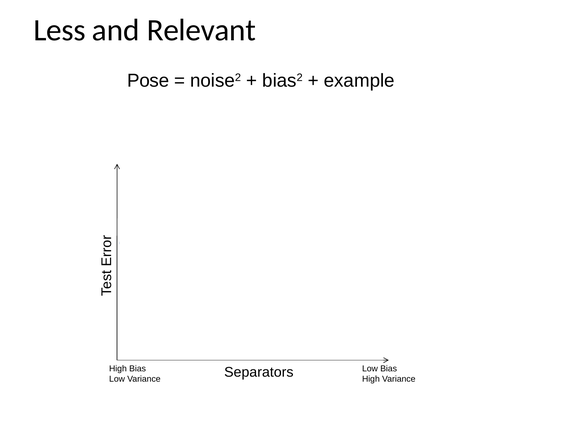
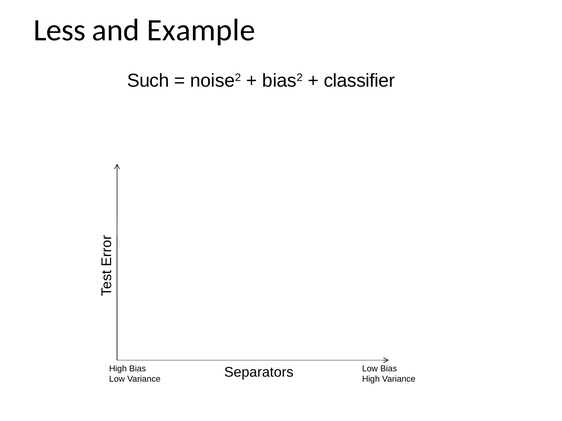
Relevant: Relevant -> Example (201, 30)
Pose: Pose -> Such (148, 81)
example: example -> classifier (359, 81)
